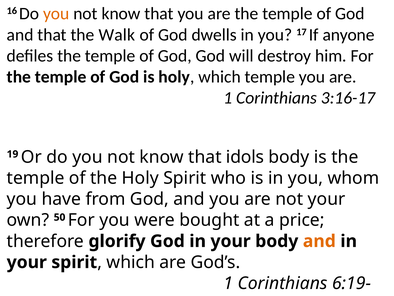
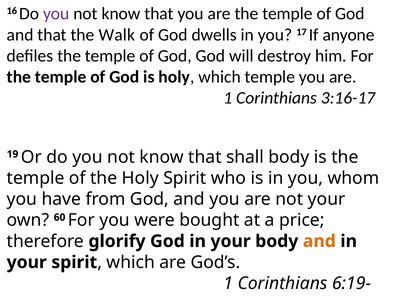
you colour: orange -> purple (56, 14)
idols: idols -> shall (245, 157)
50: 50 -> 60 (60, 217)
